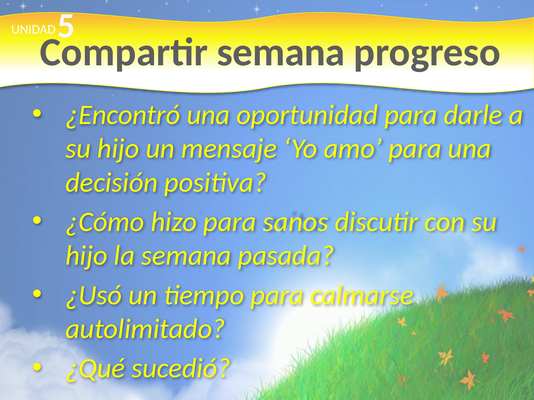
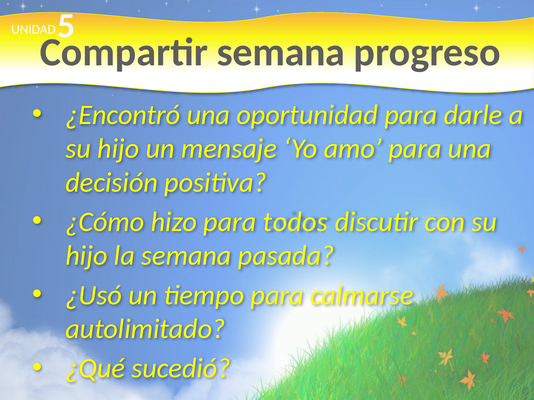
sanos: sanos -> todos (295, 222)
